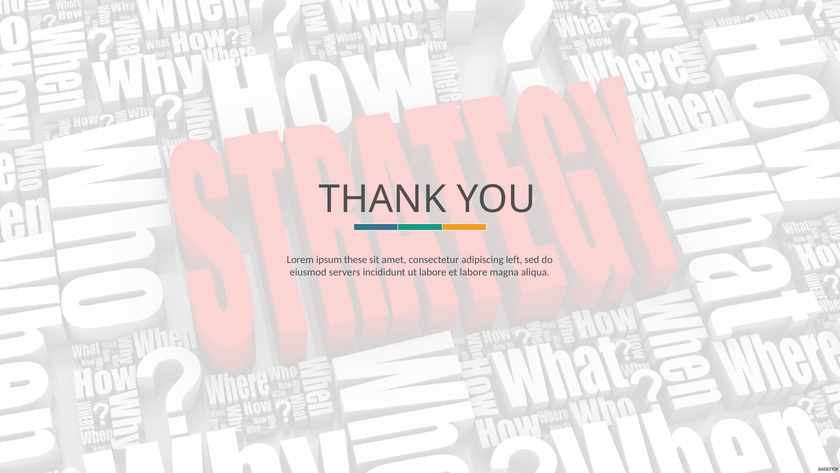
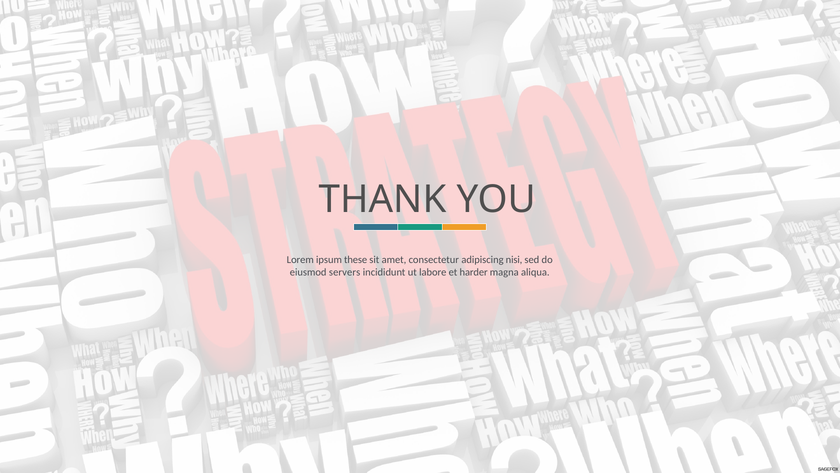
left: left -> nisi (514, 259)
et labore: labore -> harder (474, 272)
